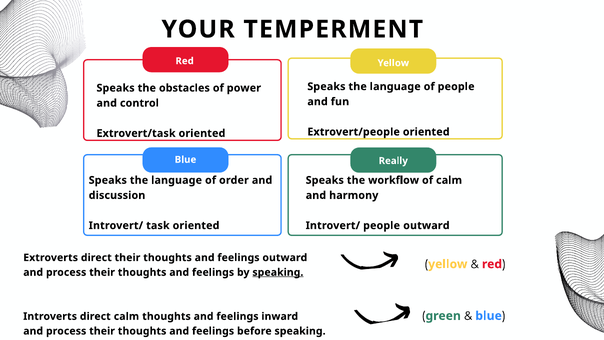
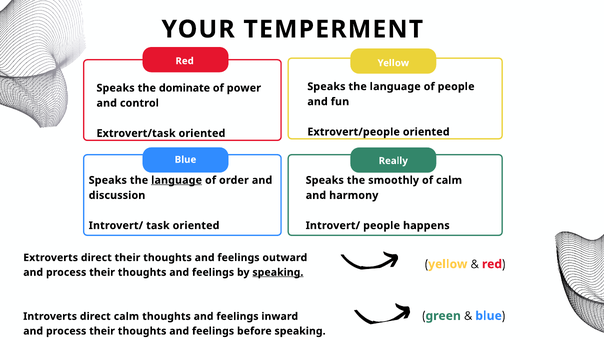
obstacles: obstacles -> dominate (184, 88)
language underline: none -> present (177, 180)
workflow: workflow -> smoothly (394, 180)
people outward: outward -> happens (426, 225)
